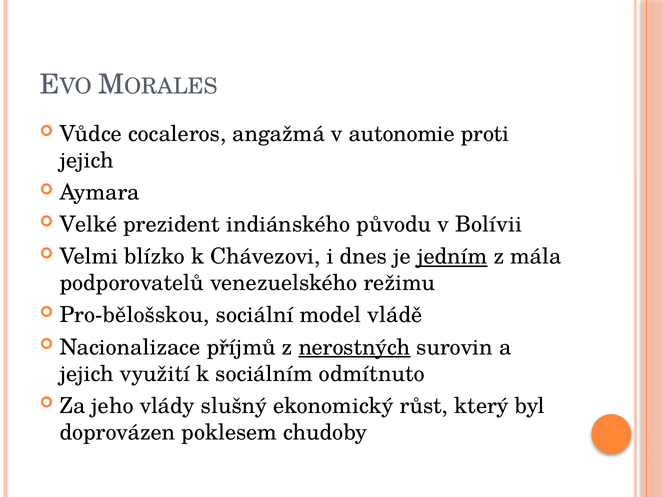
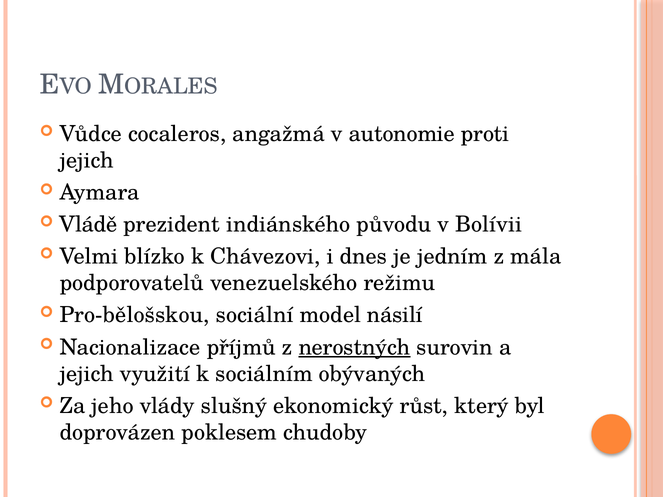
Velké: Velké -> Vládě (88, 225)
jedním underline: present -> none (452, 257)
vládě: vládě -> násilí (395, 315)
odmítnuto: odmítnuto -> obývaných (372, 374)
